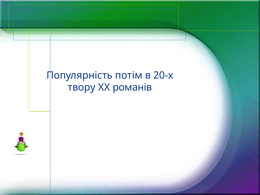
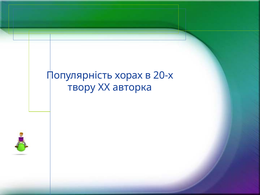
потім: потім -> хорах (129, 75)
романів: романів -> авторка (132, 87)
